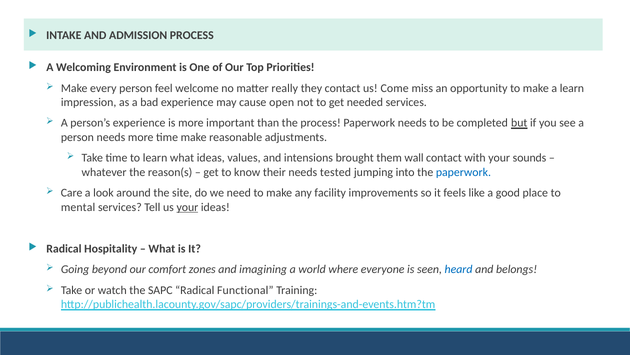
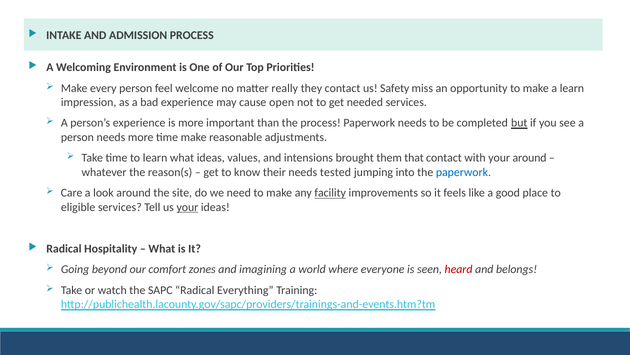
Come: Come -> Safety (395, 88)
wall: wall -> that (414, 158)
your sounds: sounds -> around (530, 158)
facility underline: none -> present (330, 193)
mental: mental -> eligible (78, 207)
heard colour: blue -> red (459, 269)
Functional: Functional -> Everything (245, 290)
